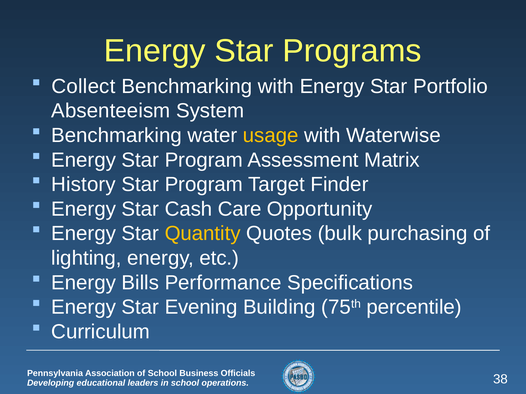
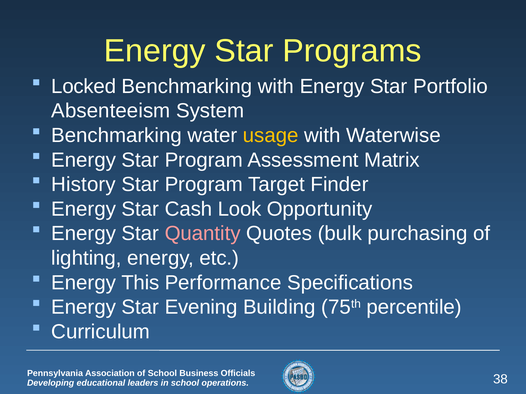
Collect: Collect -> Locked (84, 86)
Care: Care -> Look (240, 209)
Quantity colour: yellow -> pink (203, 234)
Bills: Bills -> This (140, 283)
